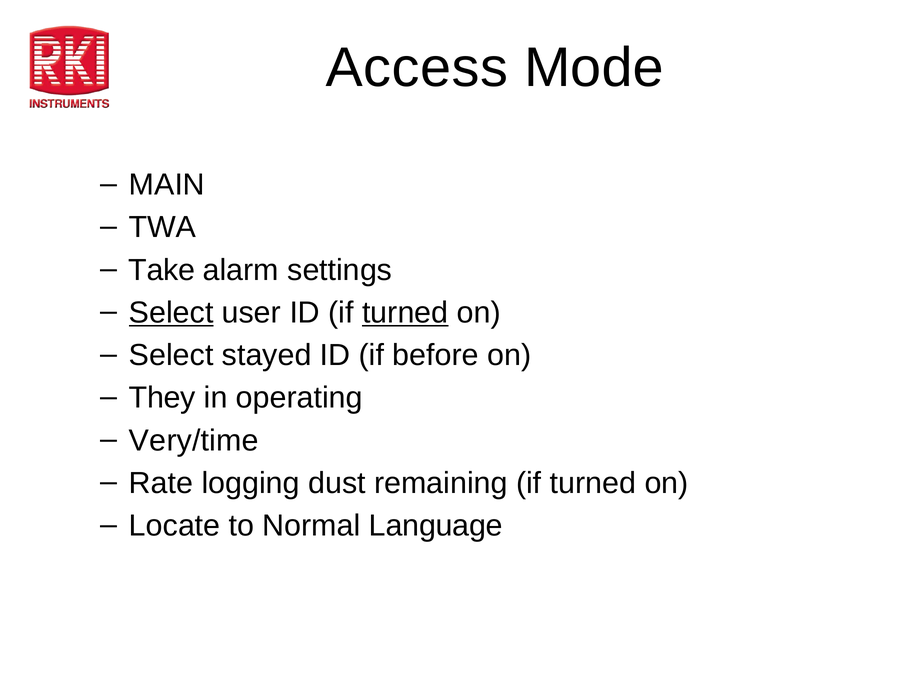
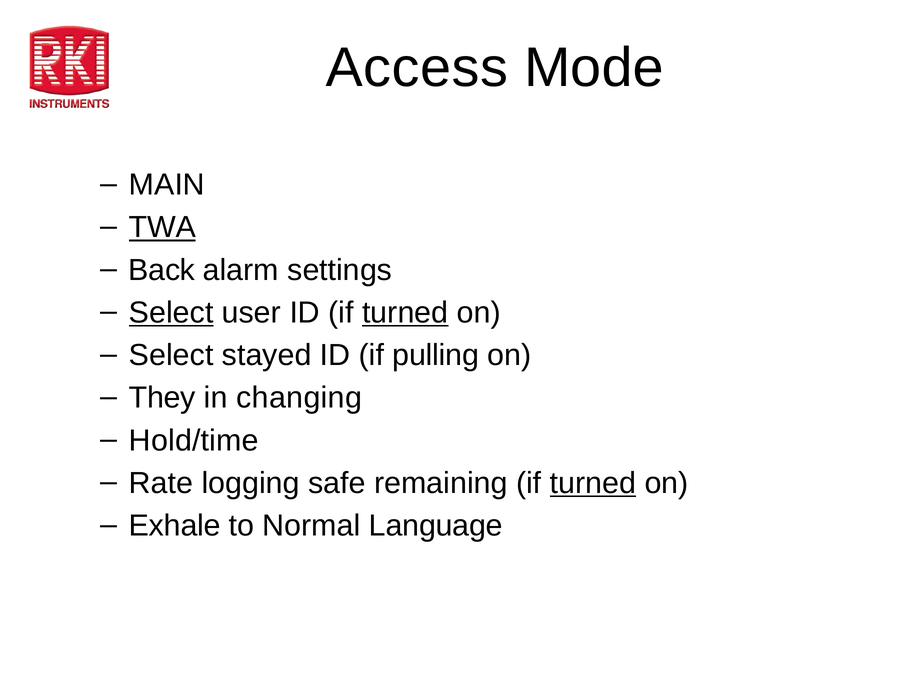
TWA underline: none -> present (162, 227)
Take: Take -> Back (162, 270)
before: before -> pulling (436, 355)
operating: operating -> changing (299, 398)
Very/time: Very/time -> Hold/time (194, 440)
dust: dust -> safe (337, 483)
turned underline: none -> present (593, 483)
Locate: Locate -> Exhale (175, 525)
